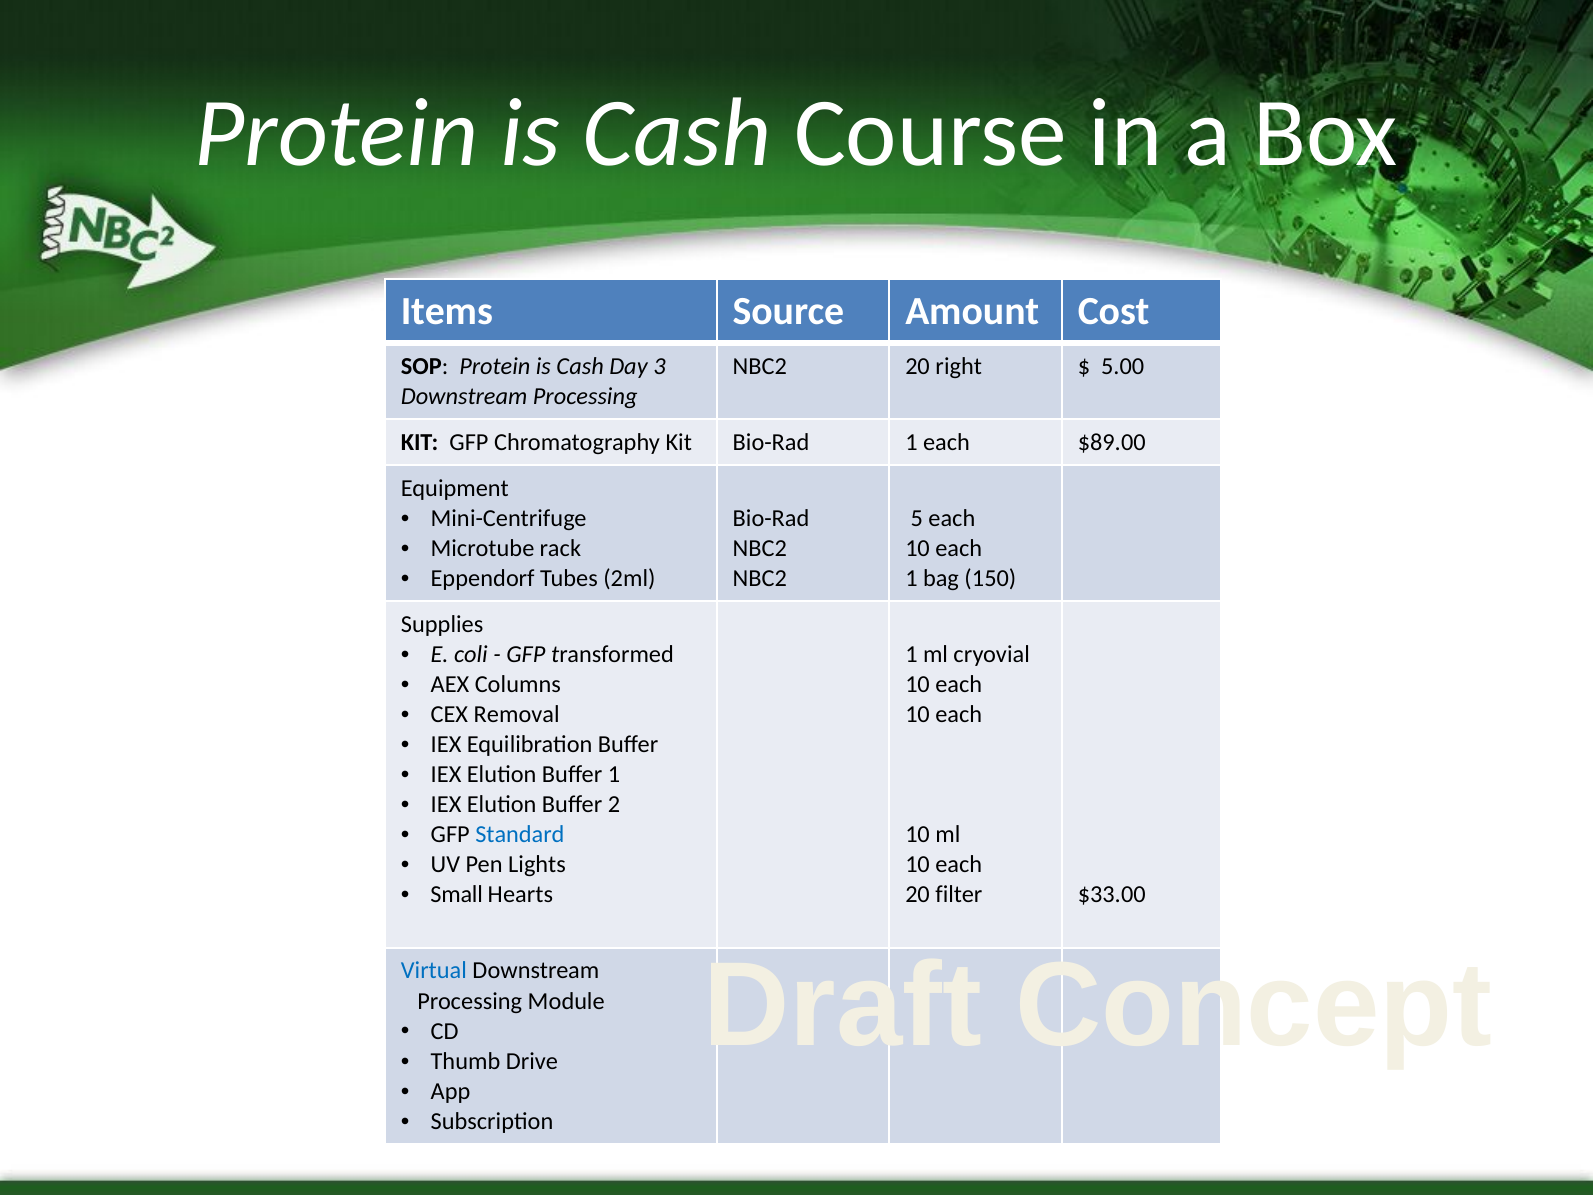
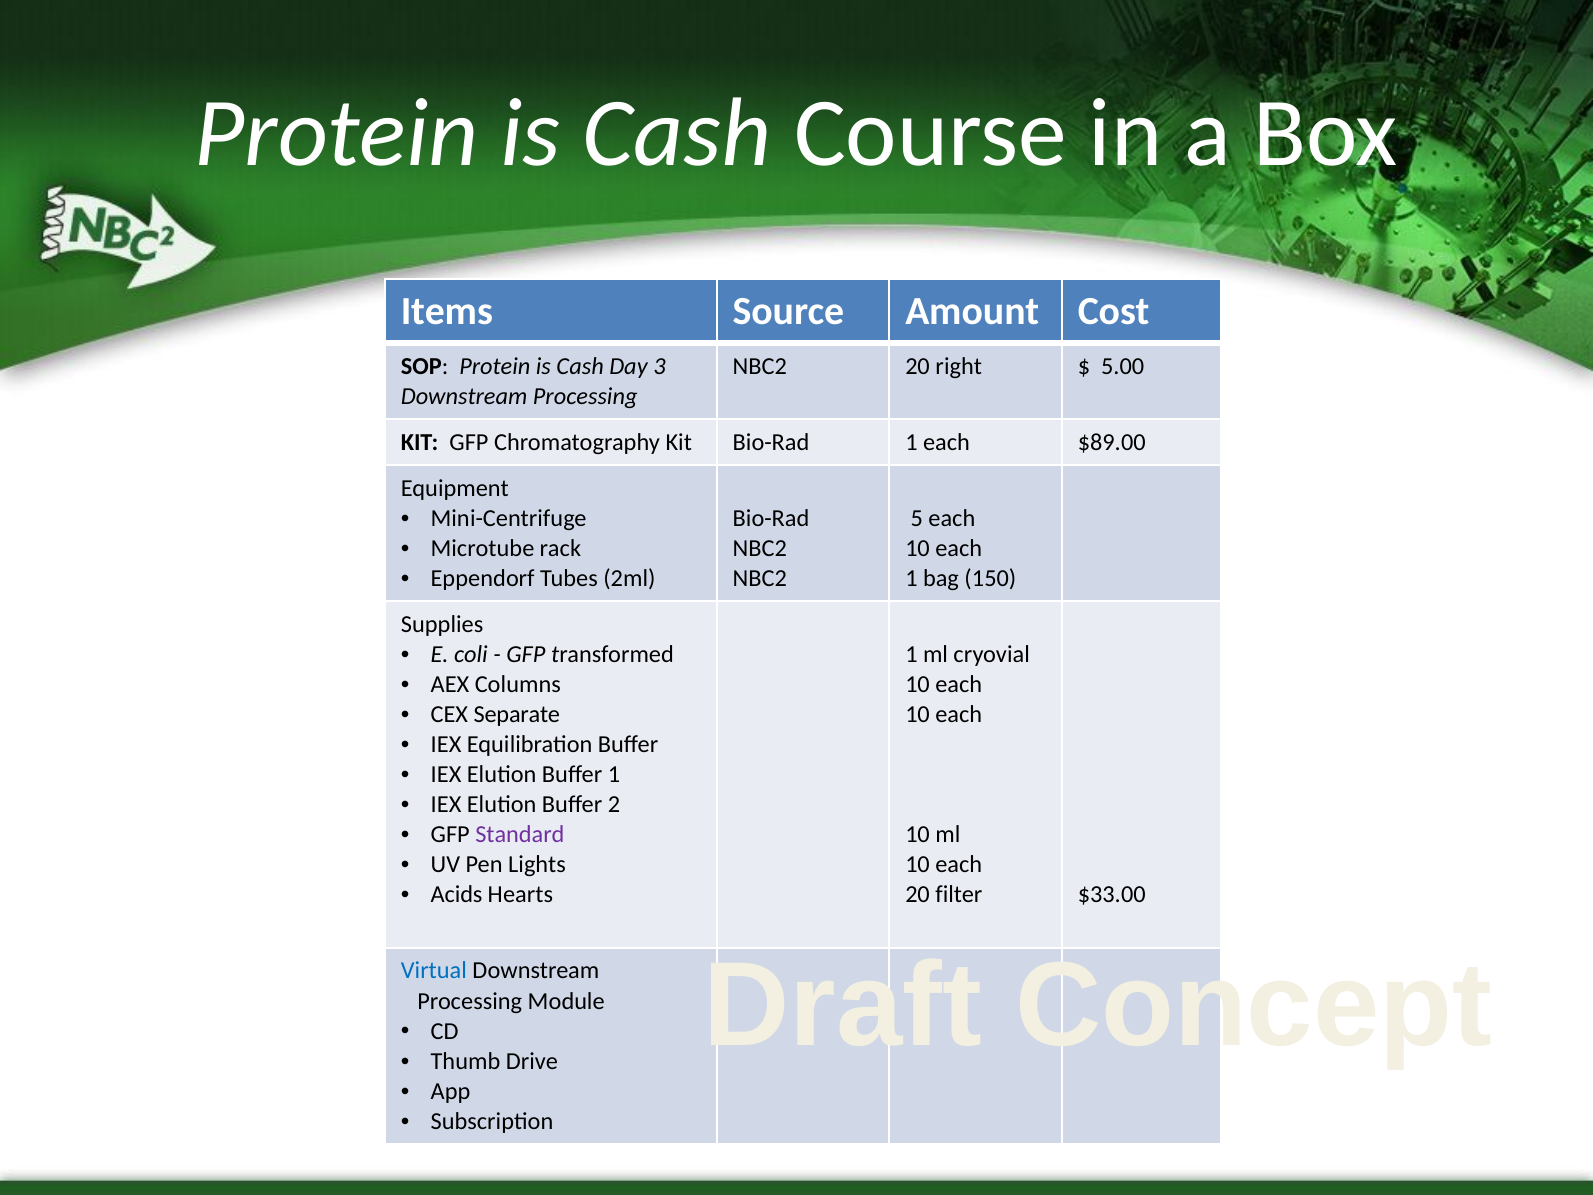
Removal: Removal -> Separate (517, 715)
Standard colour: blue -> purple (520, 835)
Small: Small -> Acids (457, 895)
